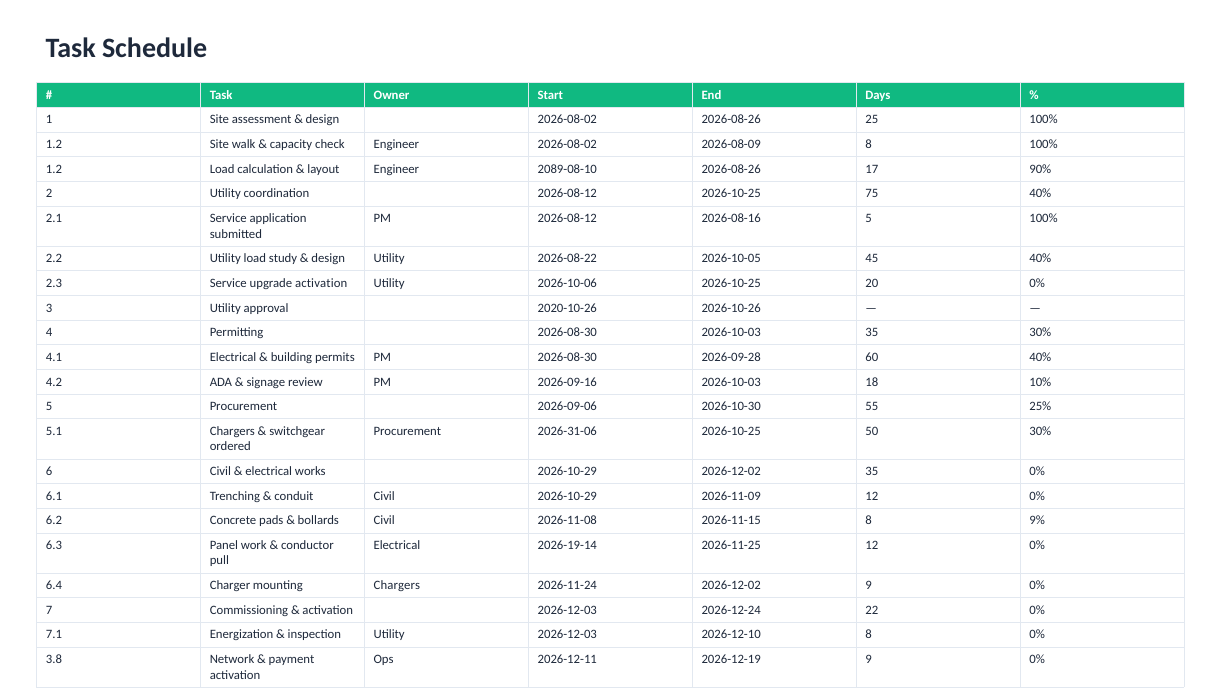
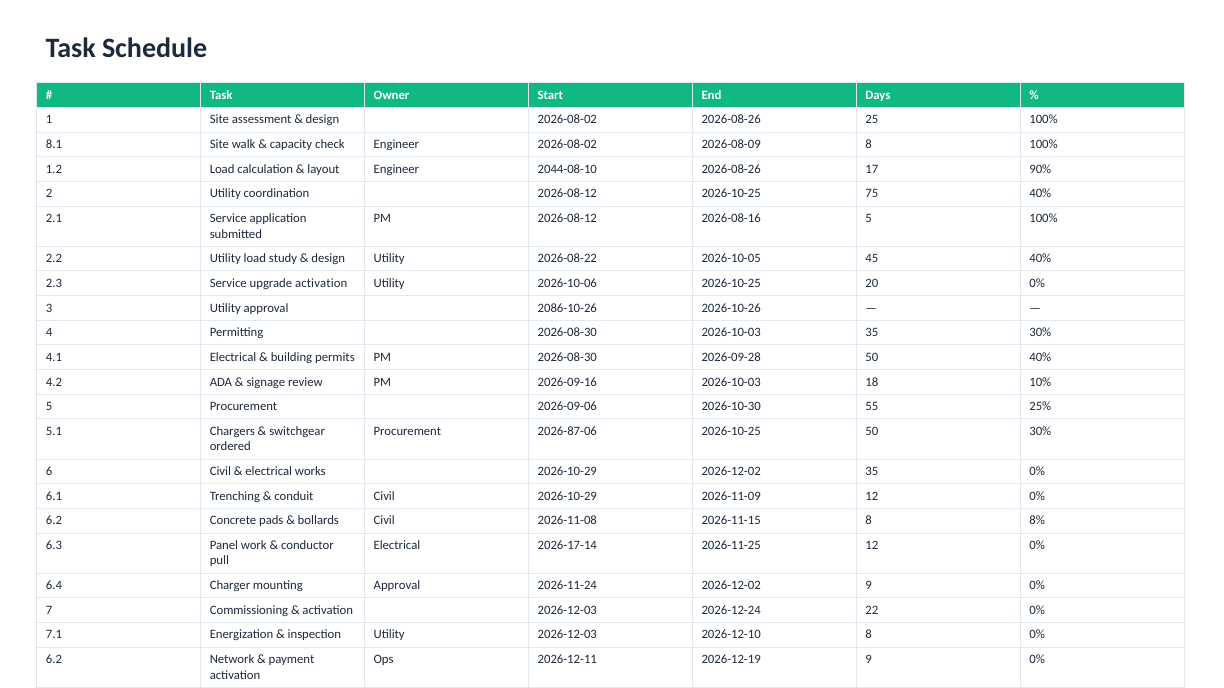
1.2: 1.2 -> 8.1 (54, 144)
2089-08-10: 2089-08-10 -> 2044-08-10 (567, 169)
2020-10-26: 2020-10-26 -> 2086-10-26 (567, 308)
2026-09-28 60: 60 -> 50 (872, 357)
2026-31-06: 2026-31-06 -> 2026-87-06 (567, 431)
9%: 9% -> 8% (1037, 521)
2026-19-14: 2026-19-14 -> 2026-17-14 (567, 546)
mounting Chargers: Chargers -> Approval (397, 586)
3.8: 3.8 -> 6.2 (54, 660)
